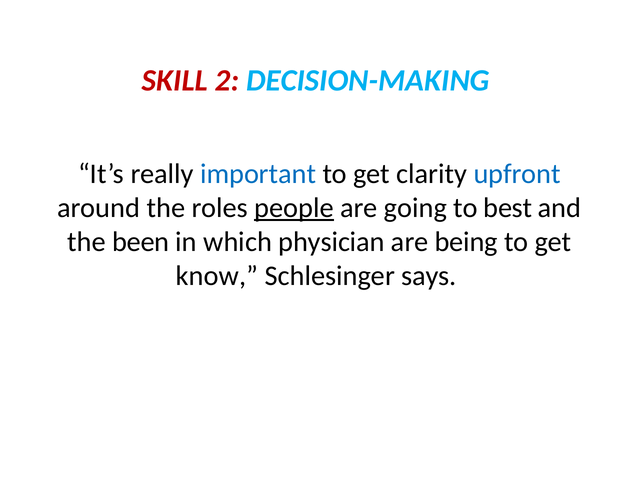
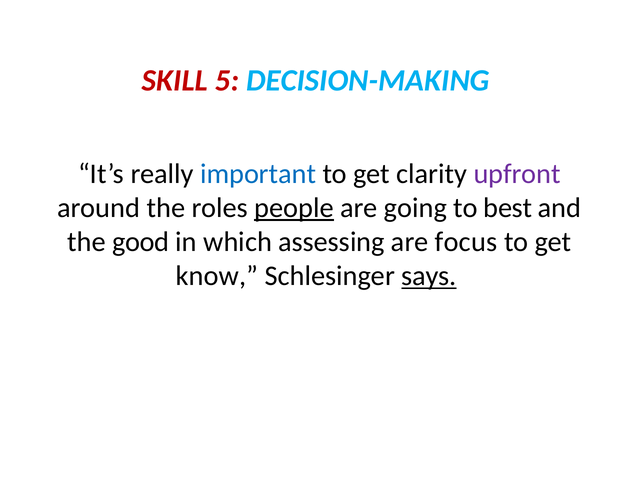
2: 2 -> 5 (227, 80)
upfront colour: blue -> purple (517, 174)
been: been -> good (141, 242)
physician: physician -> assessing (331, 242)
being: being -> focus (466, 242)
says underline: none -> present (429, 276)
